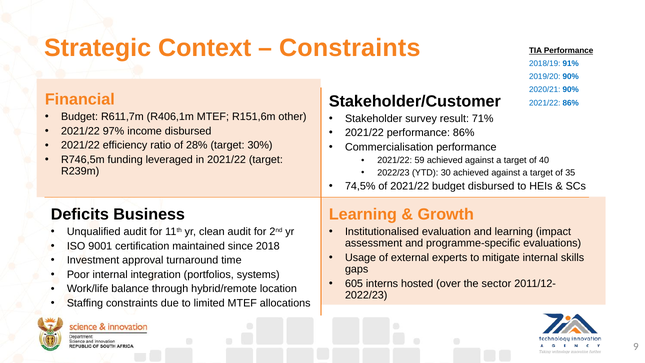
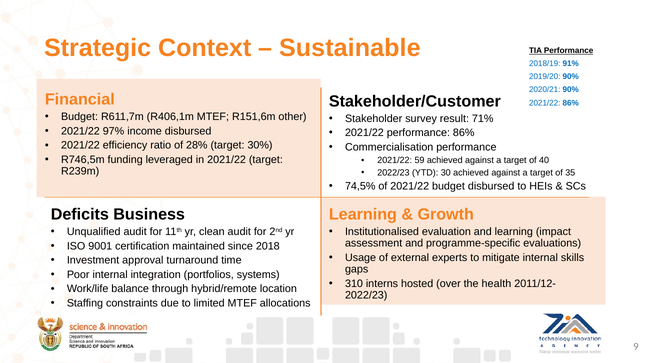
Constraints: Constraints -> Sustainable (350, 48)
605: 605 -> 310 (354, 283)
sector: sector -> health (496, 283)
